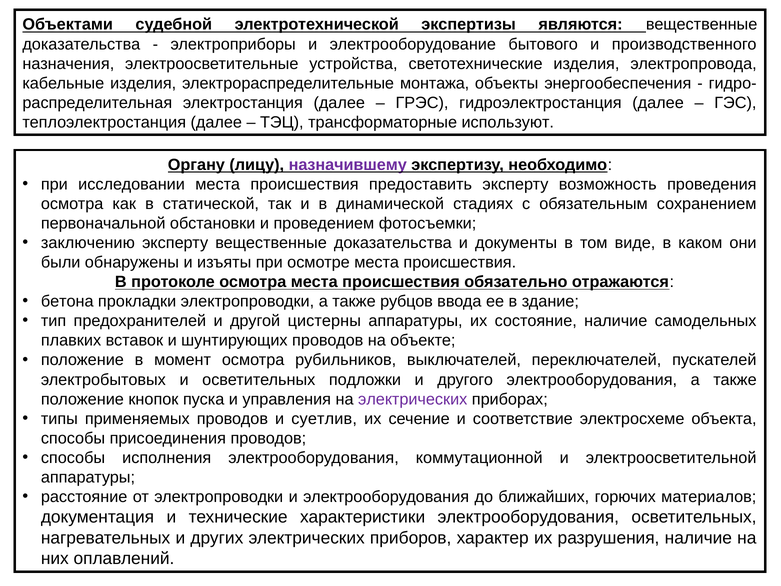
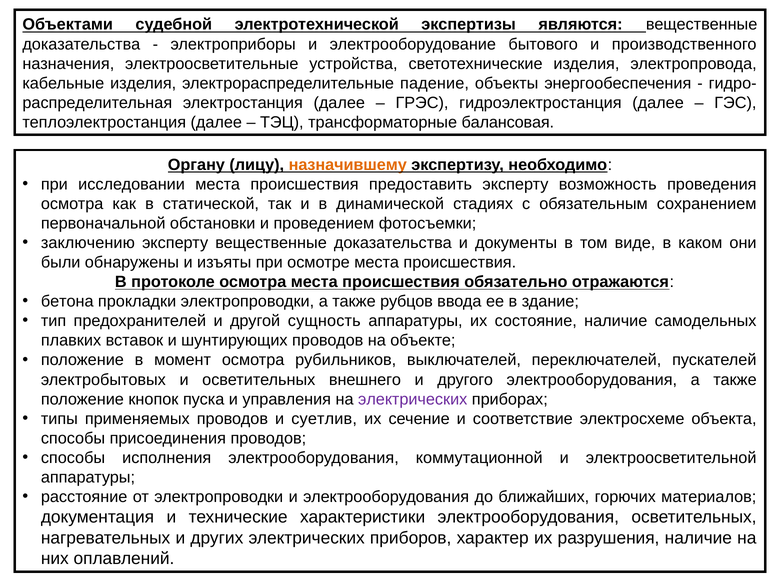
монтажа: монтажа -> падение (435, 83)
используют: используют -> балансовая (508, 122)
назначившему colour: purple -> orange (348, 165)
цистерны: цистерны -> сущность (324, 321)
подложки: подложки -> внешнего (365, 379)
